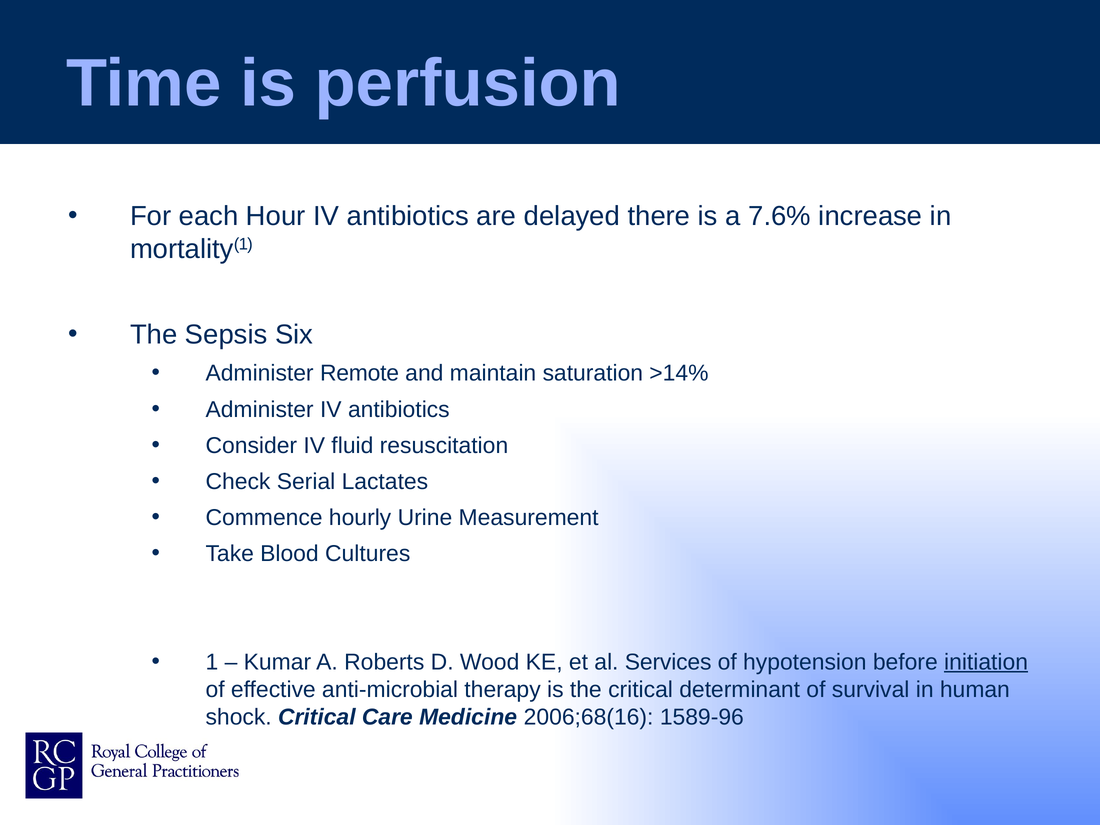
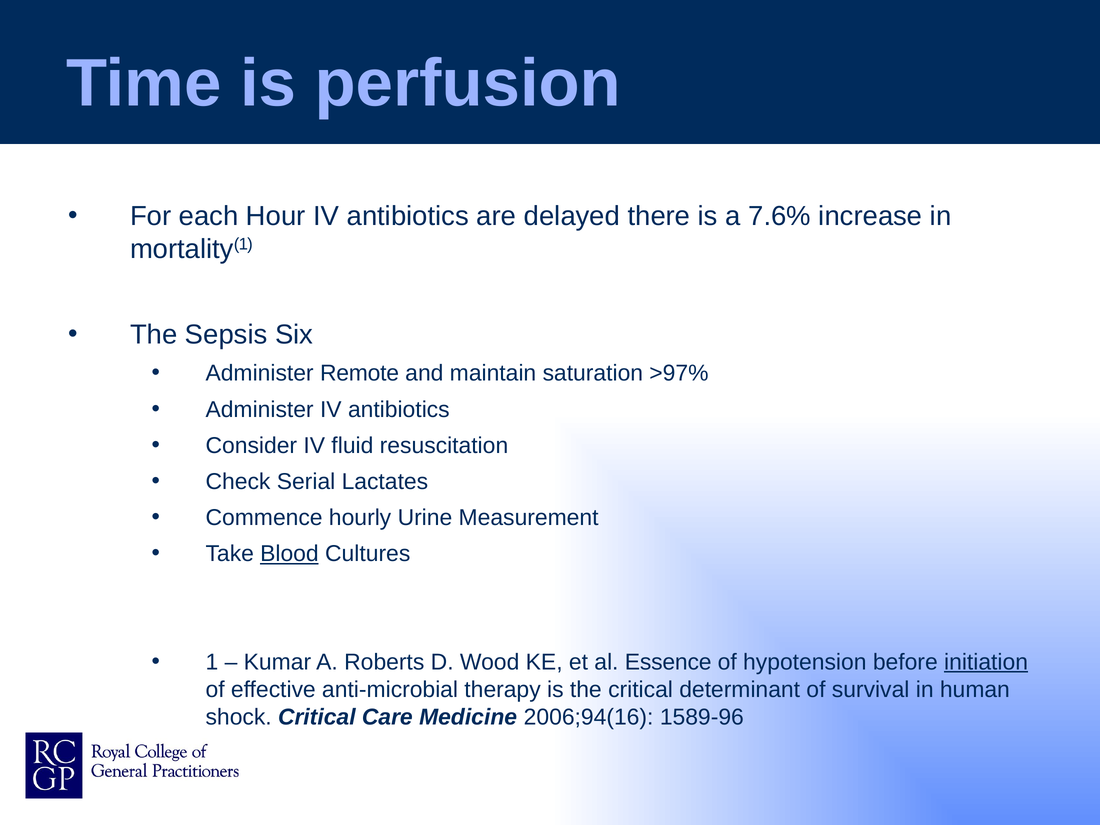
>14%: >14% -> >97% (679, 373)
Blood underline: none -> present (289, 554)
Services: Services -> Essence (668, 662)
2006;68(16: 2006;68(16 -> 2006;94(16 (589, 717)
